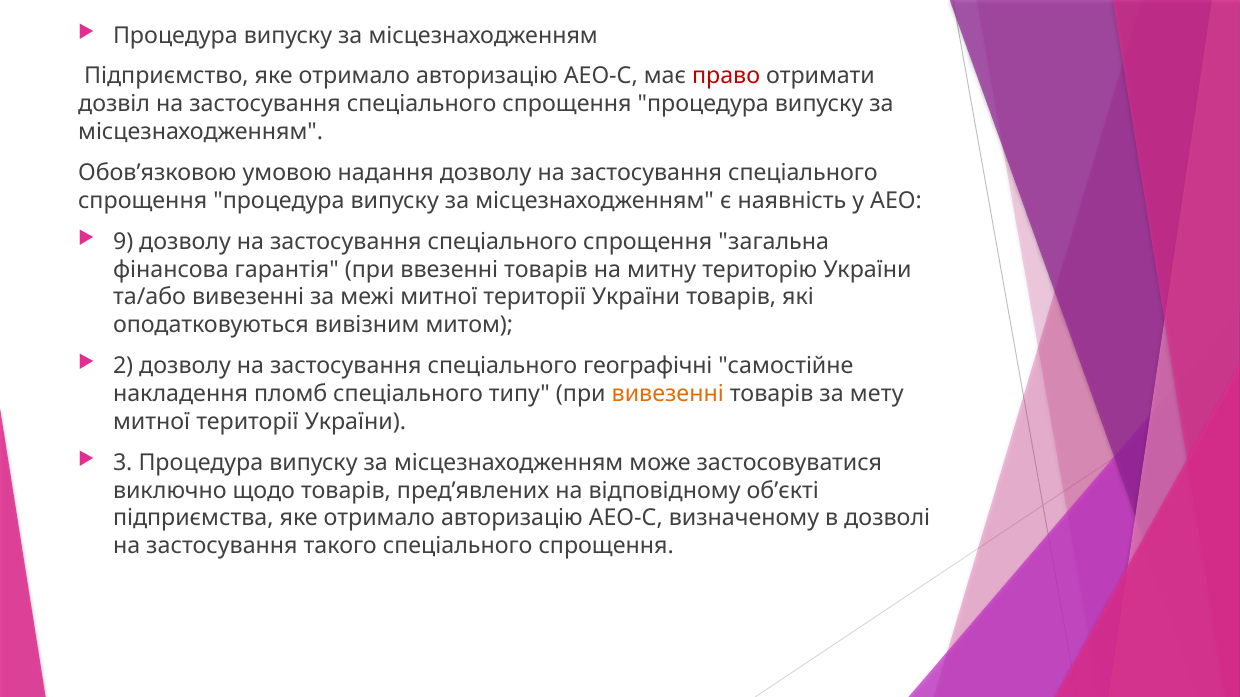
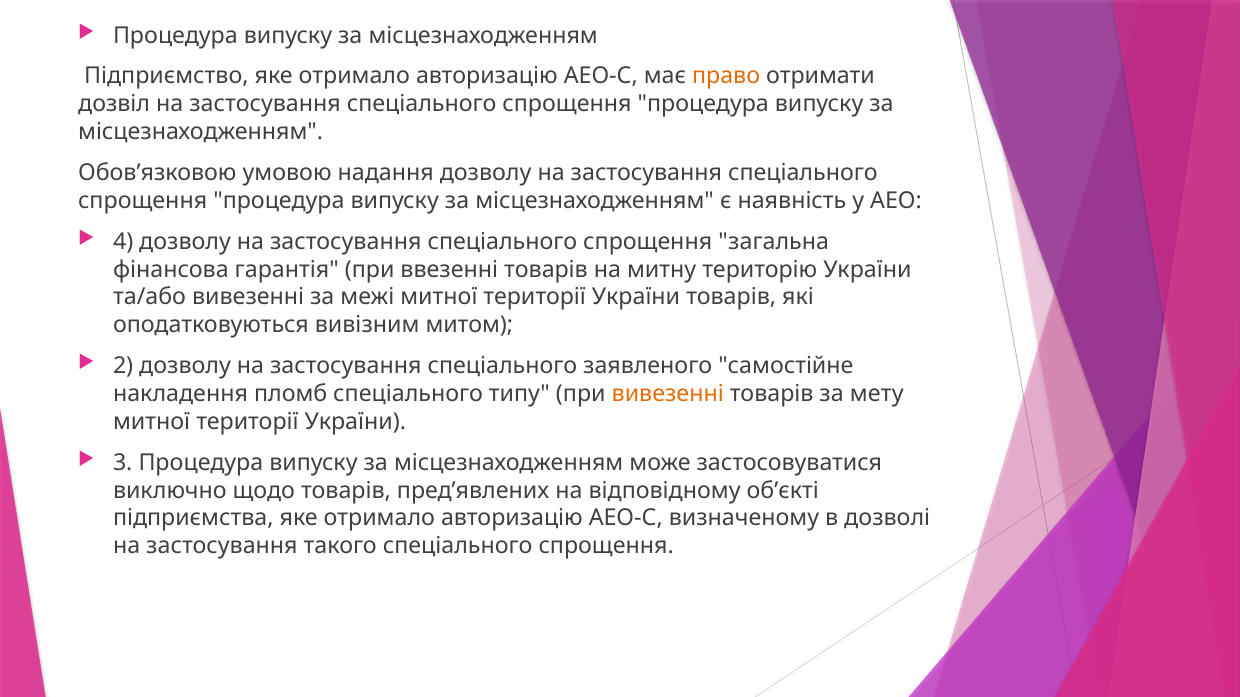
право colour: red -> orange (726, 76)
9: 9 -> 4 (123, 242)
географічні: географічні -> заявленого (648, 366)
